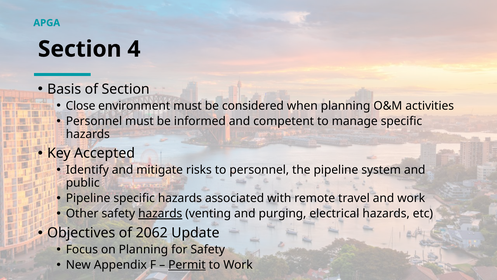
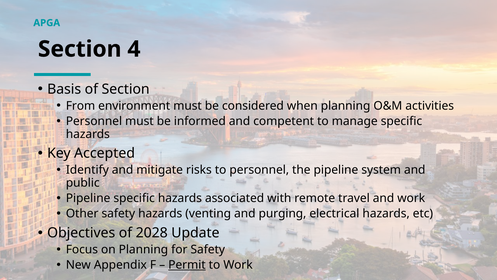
Close: Close -> From (81, 106)
hazards underline: present -> none (160, 213)
2062: 2062 -> 2028 (152, 233)
